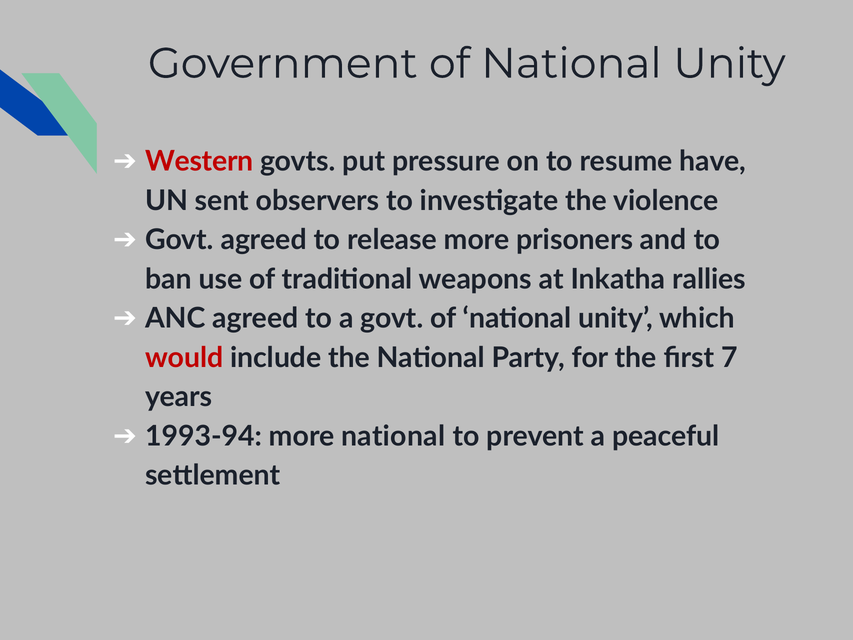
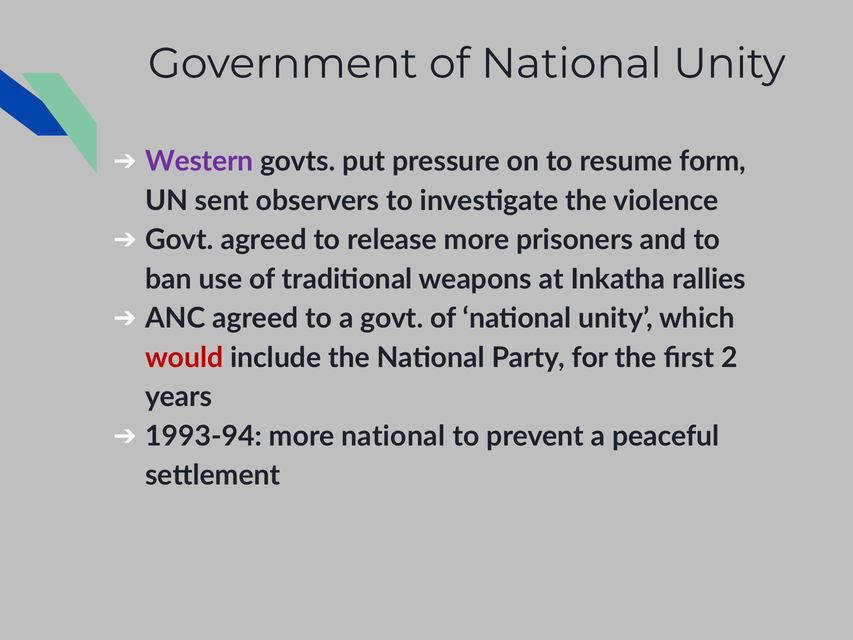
Western colour: red -> purple (199, 161)
have: have -> form (713, 161)
7: 7 -> 2 (729, 358)
